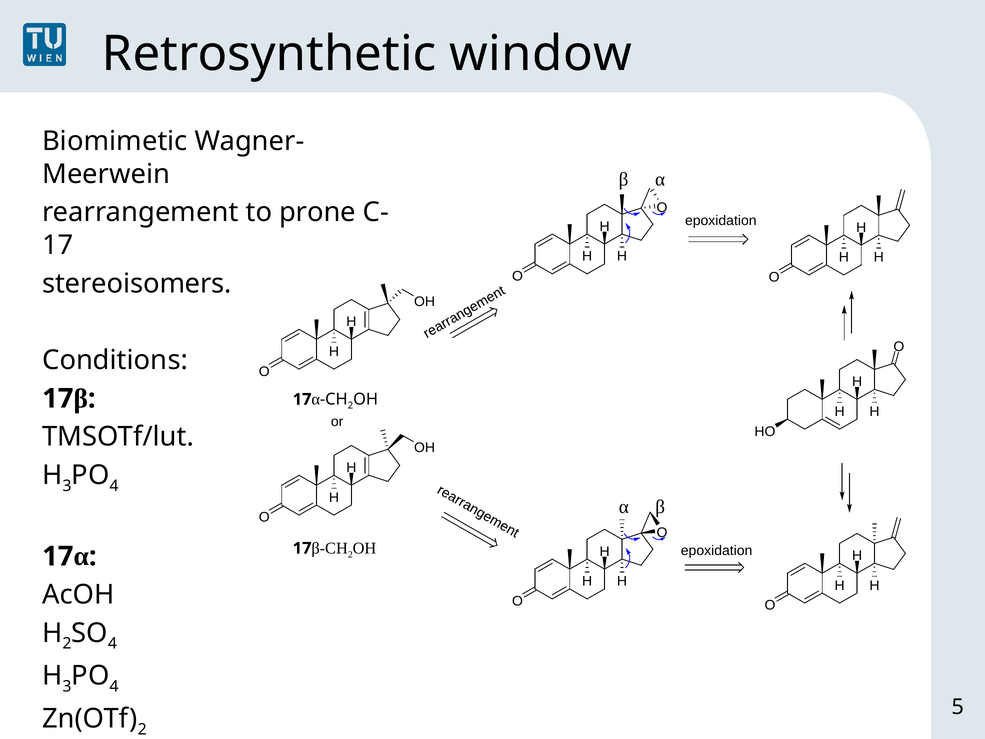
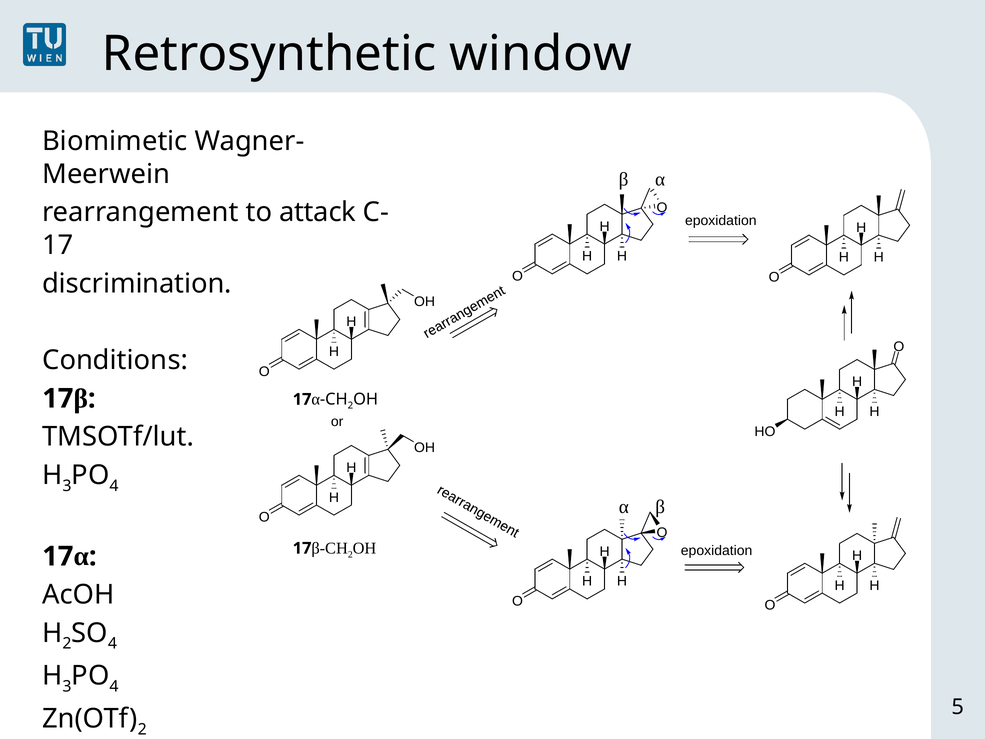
prone: prone -> attack (318, 212)
stereoisomers: stereoisomers -> discrimination (137, 283)
